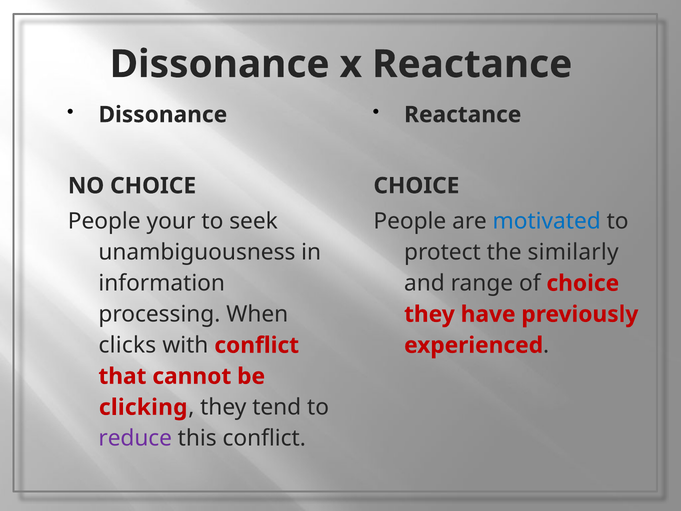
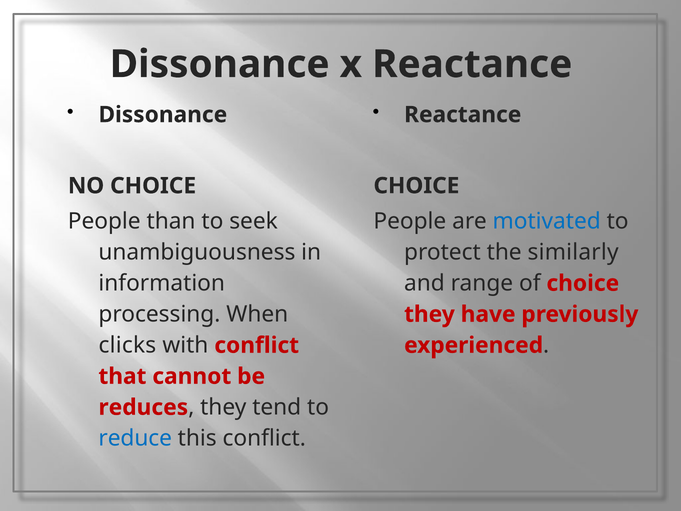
your: your -> than (171, 221)
clicking: clicking -> reduces (143, 407)
reduce colour: purple -> blue (135, 438)
